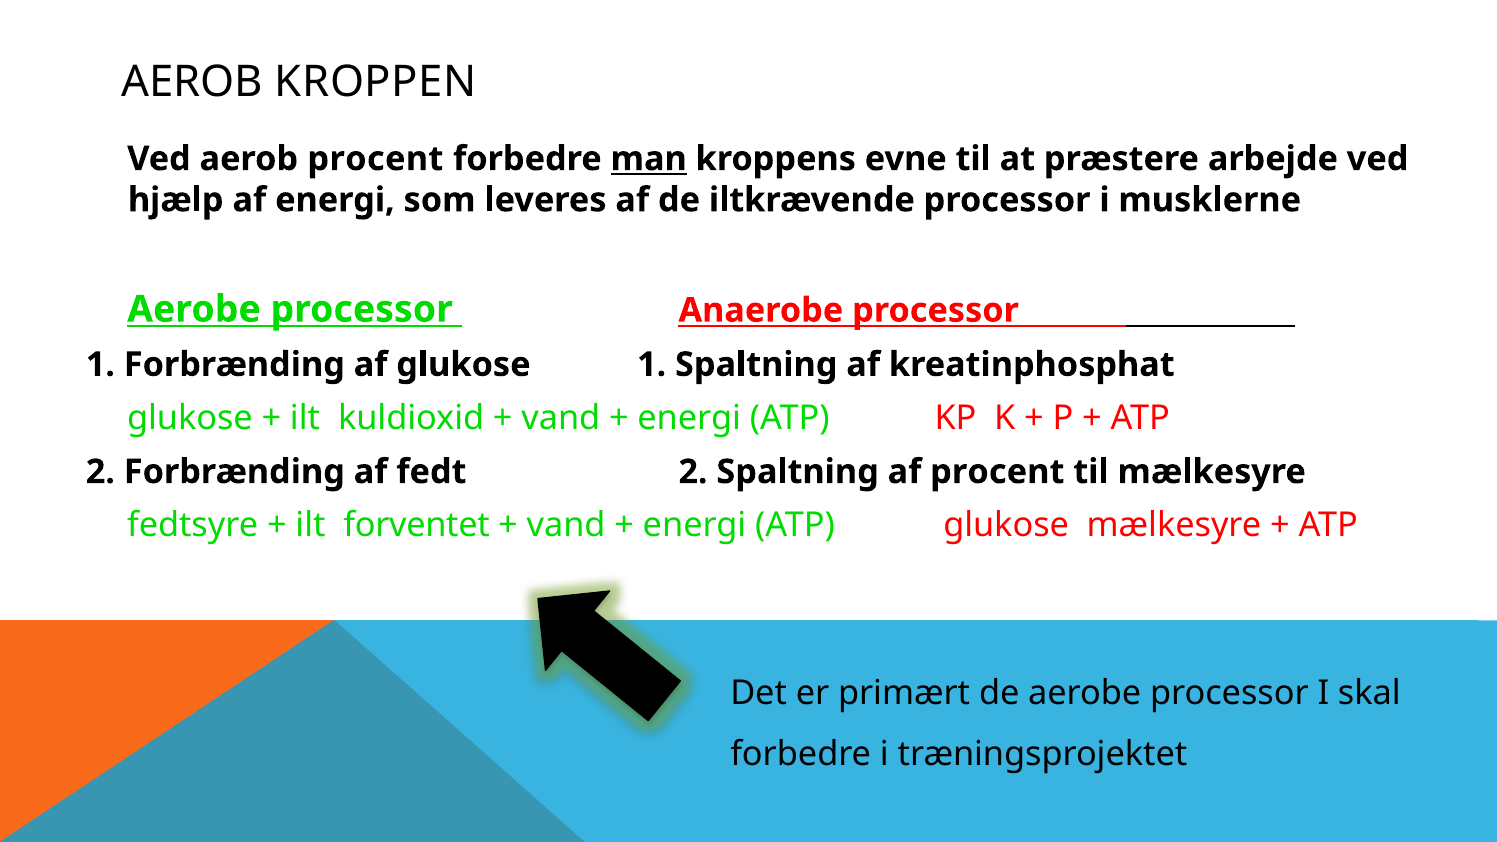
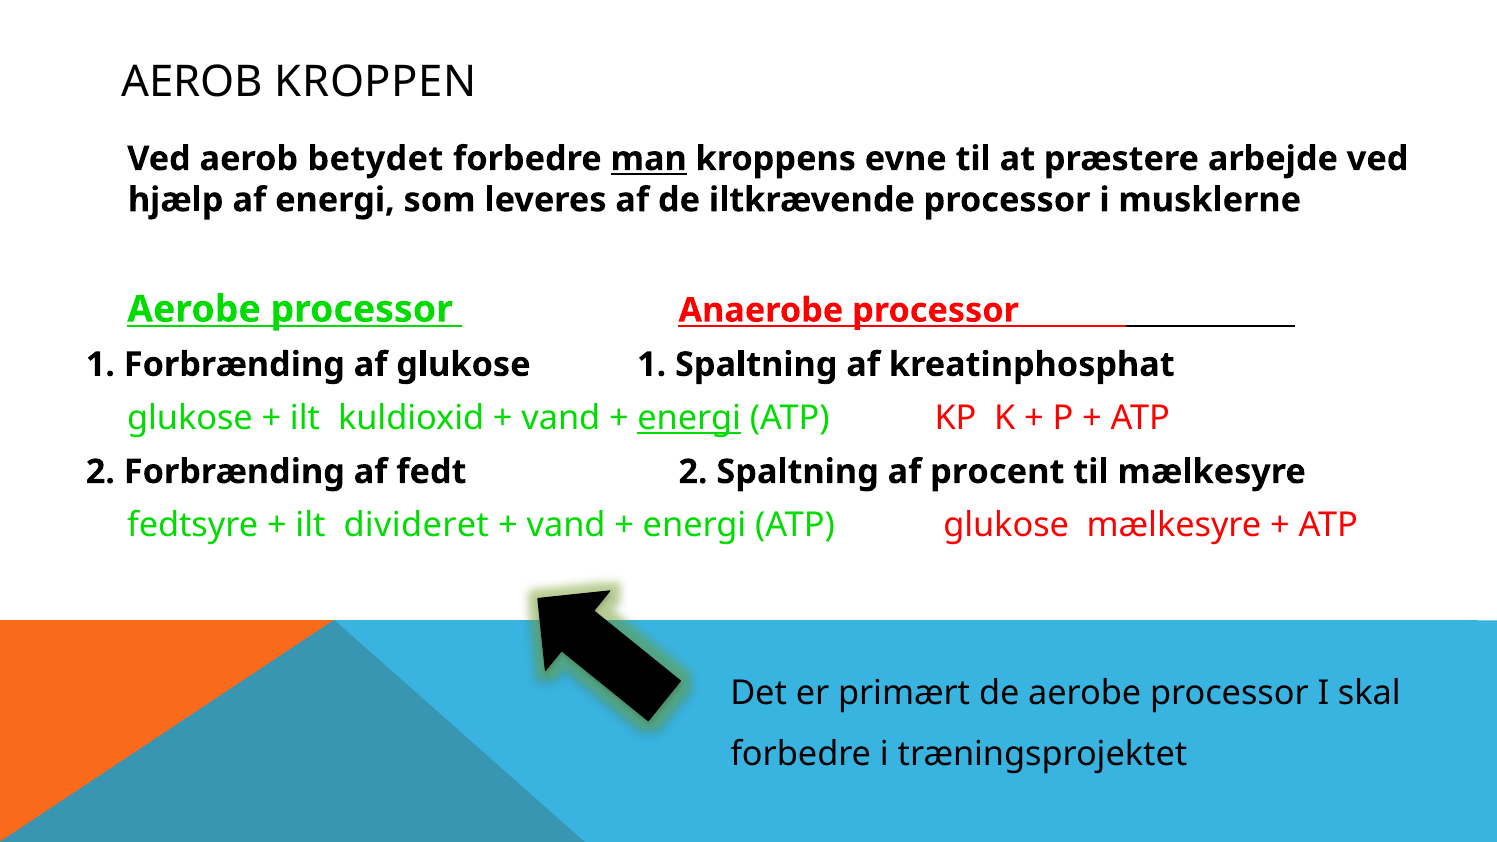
aerob procent: procent -> betydet (375, 159)
energi underline: none -> present (689, 418)
forventet: forventet -> divideret (416, 525)
